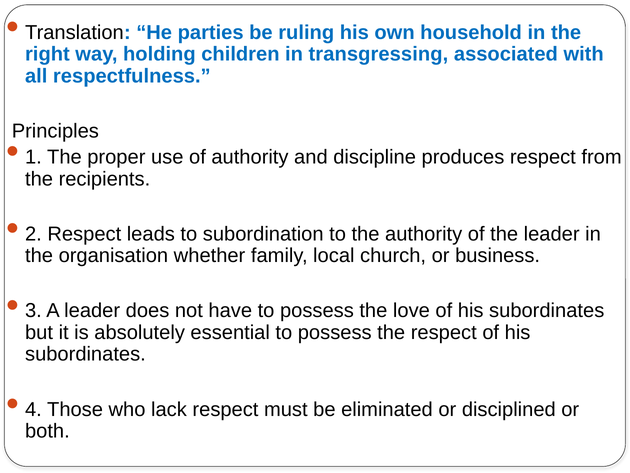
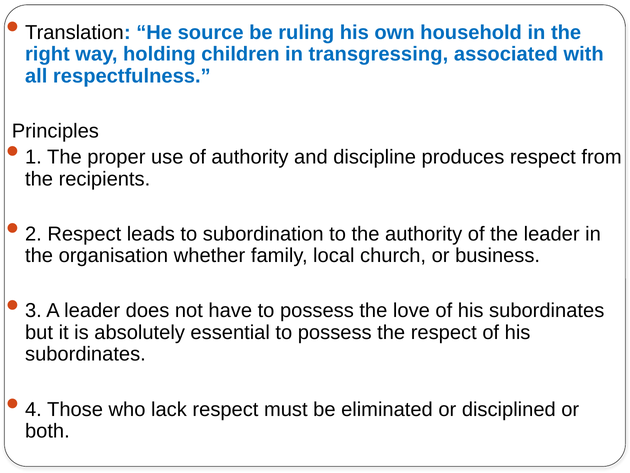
parties: parties -> source (211, 32)
